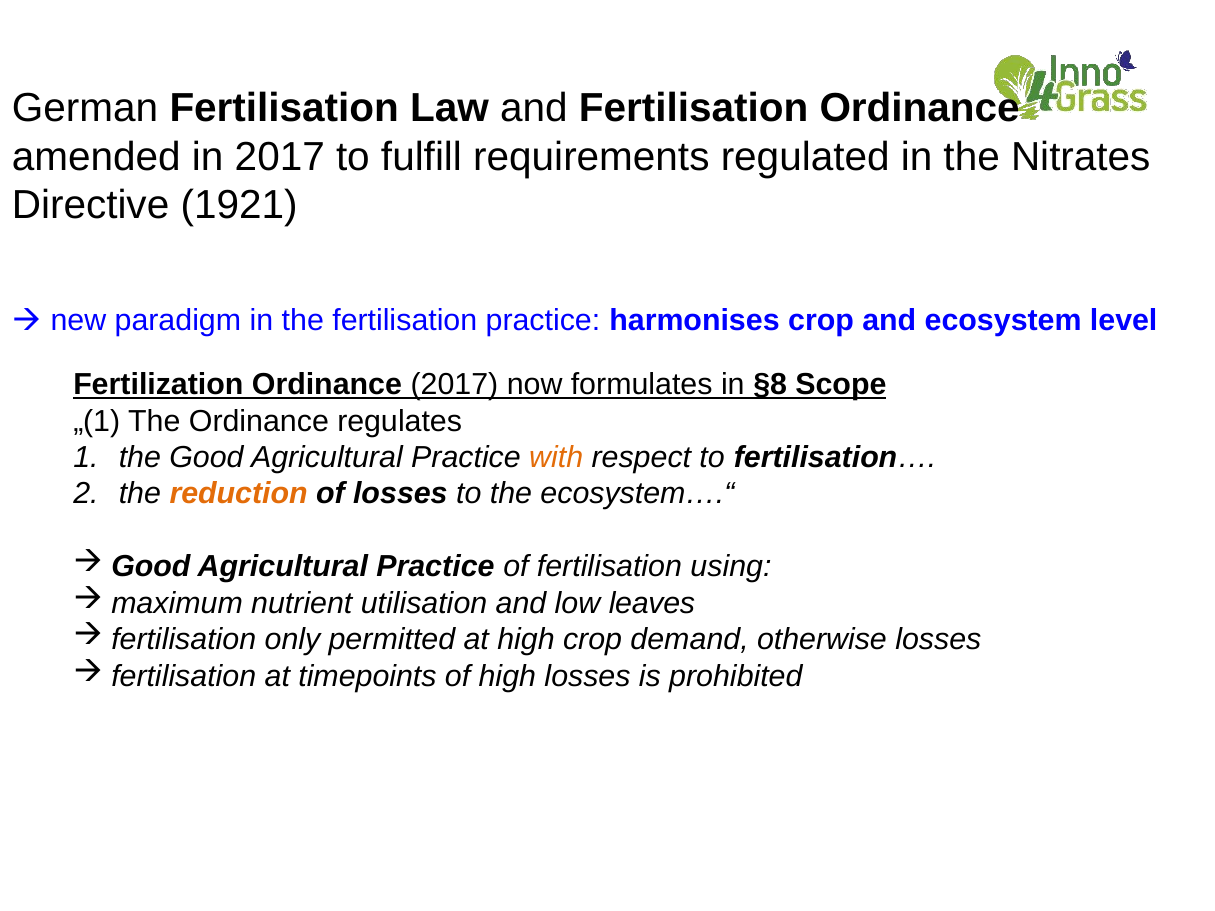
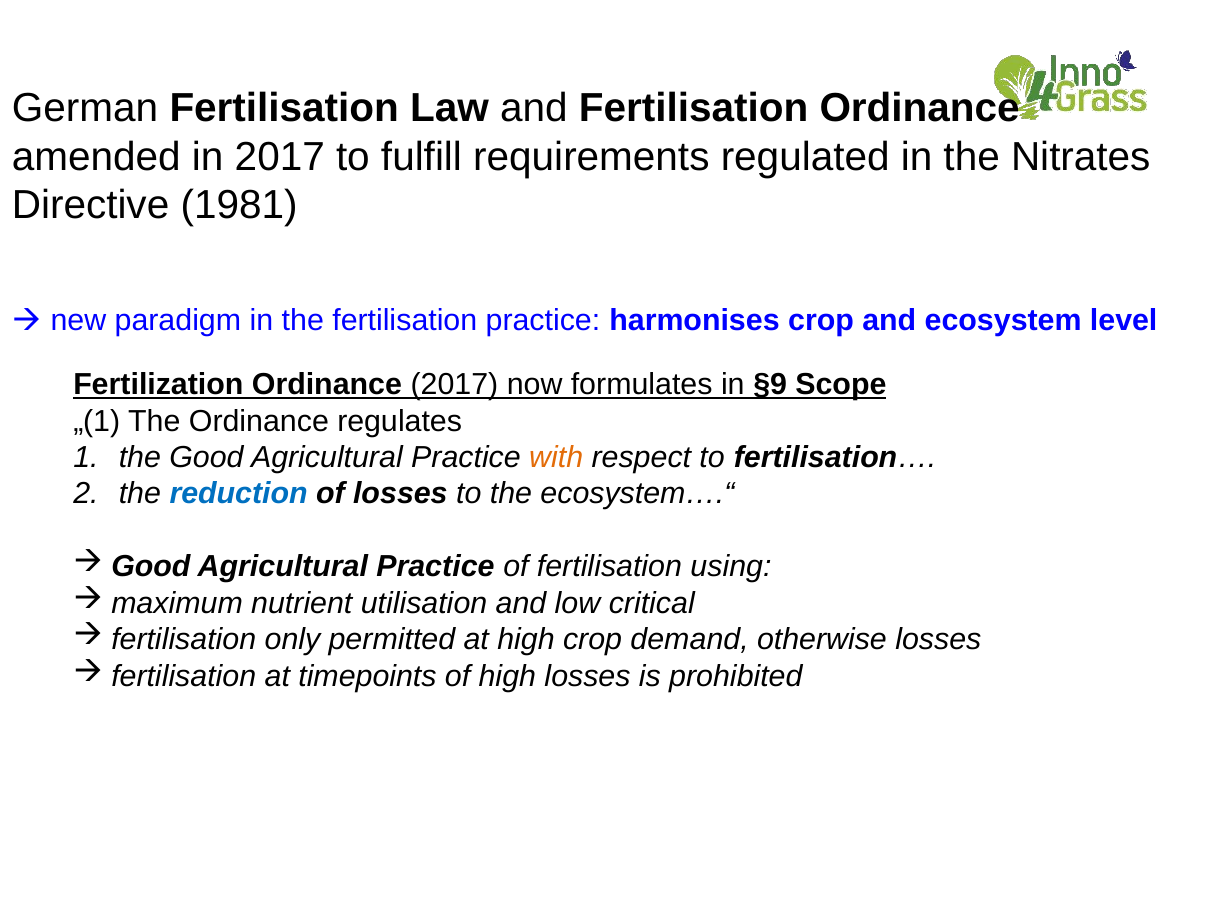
1921: 1921 -> 1981 (239, 205)
§8: §8 -> §9 (770, 385)
reduction colour: orange -> blue (239, 494)
leaves: leaves -> critical (652, 603)
